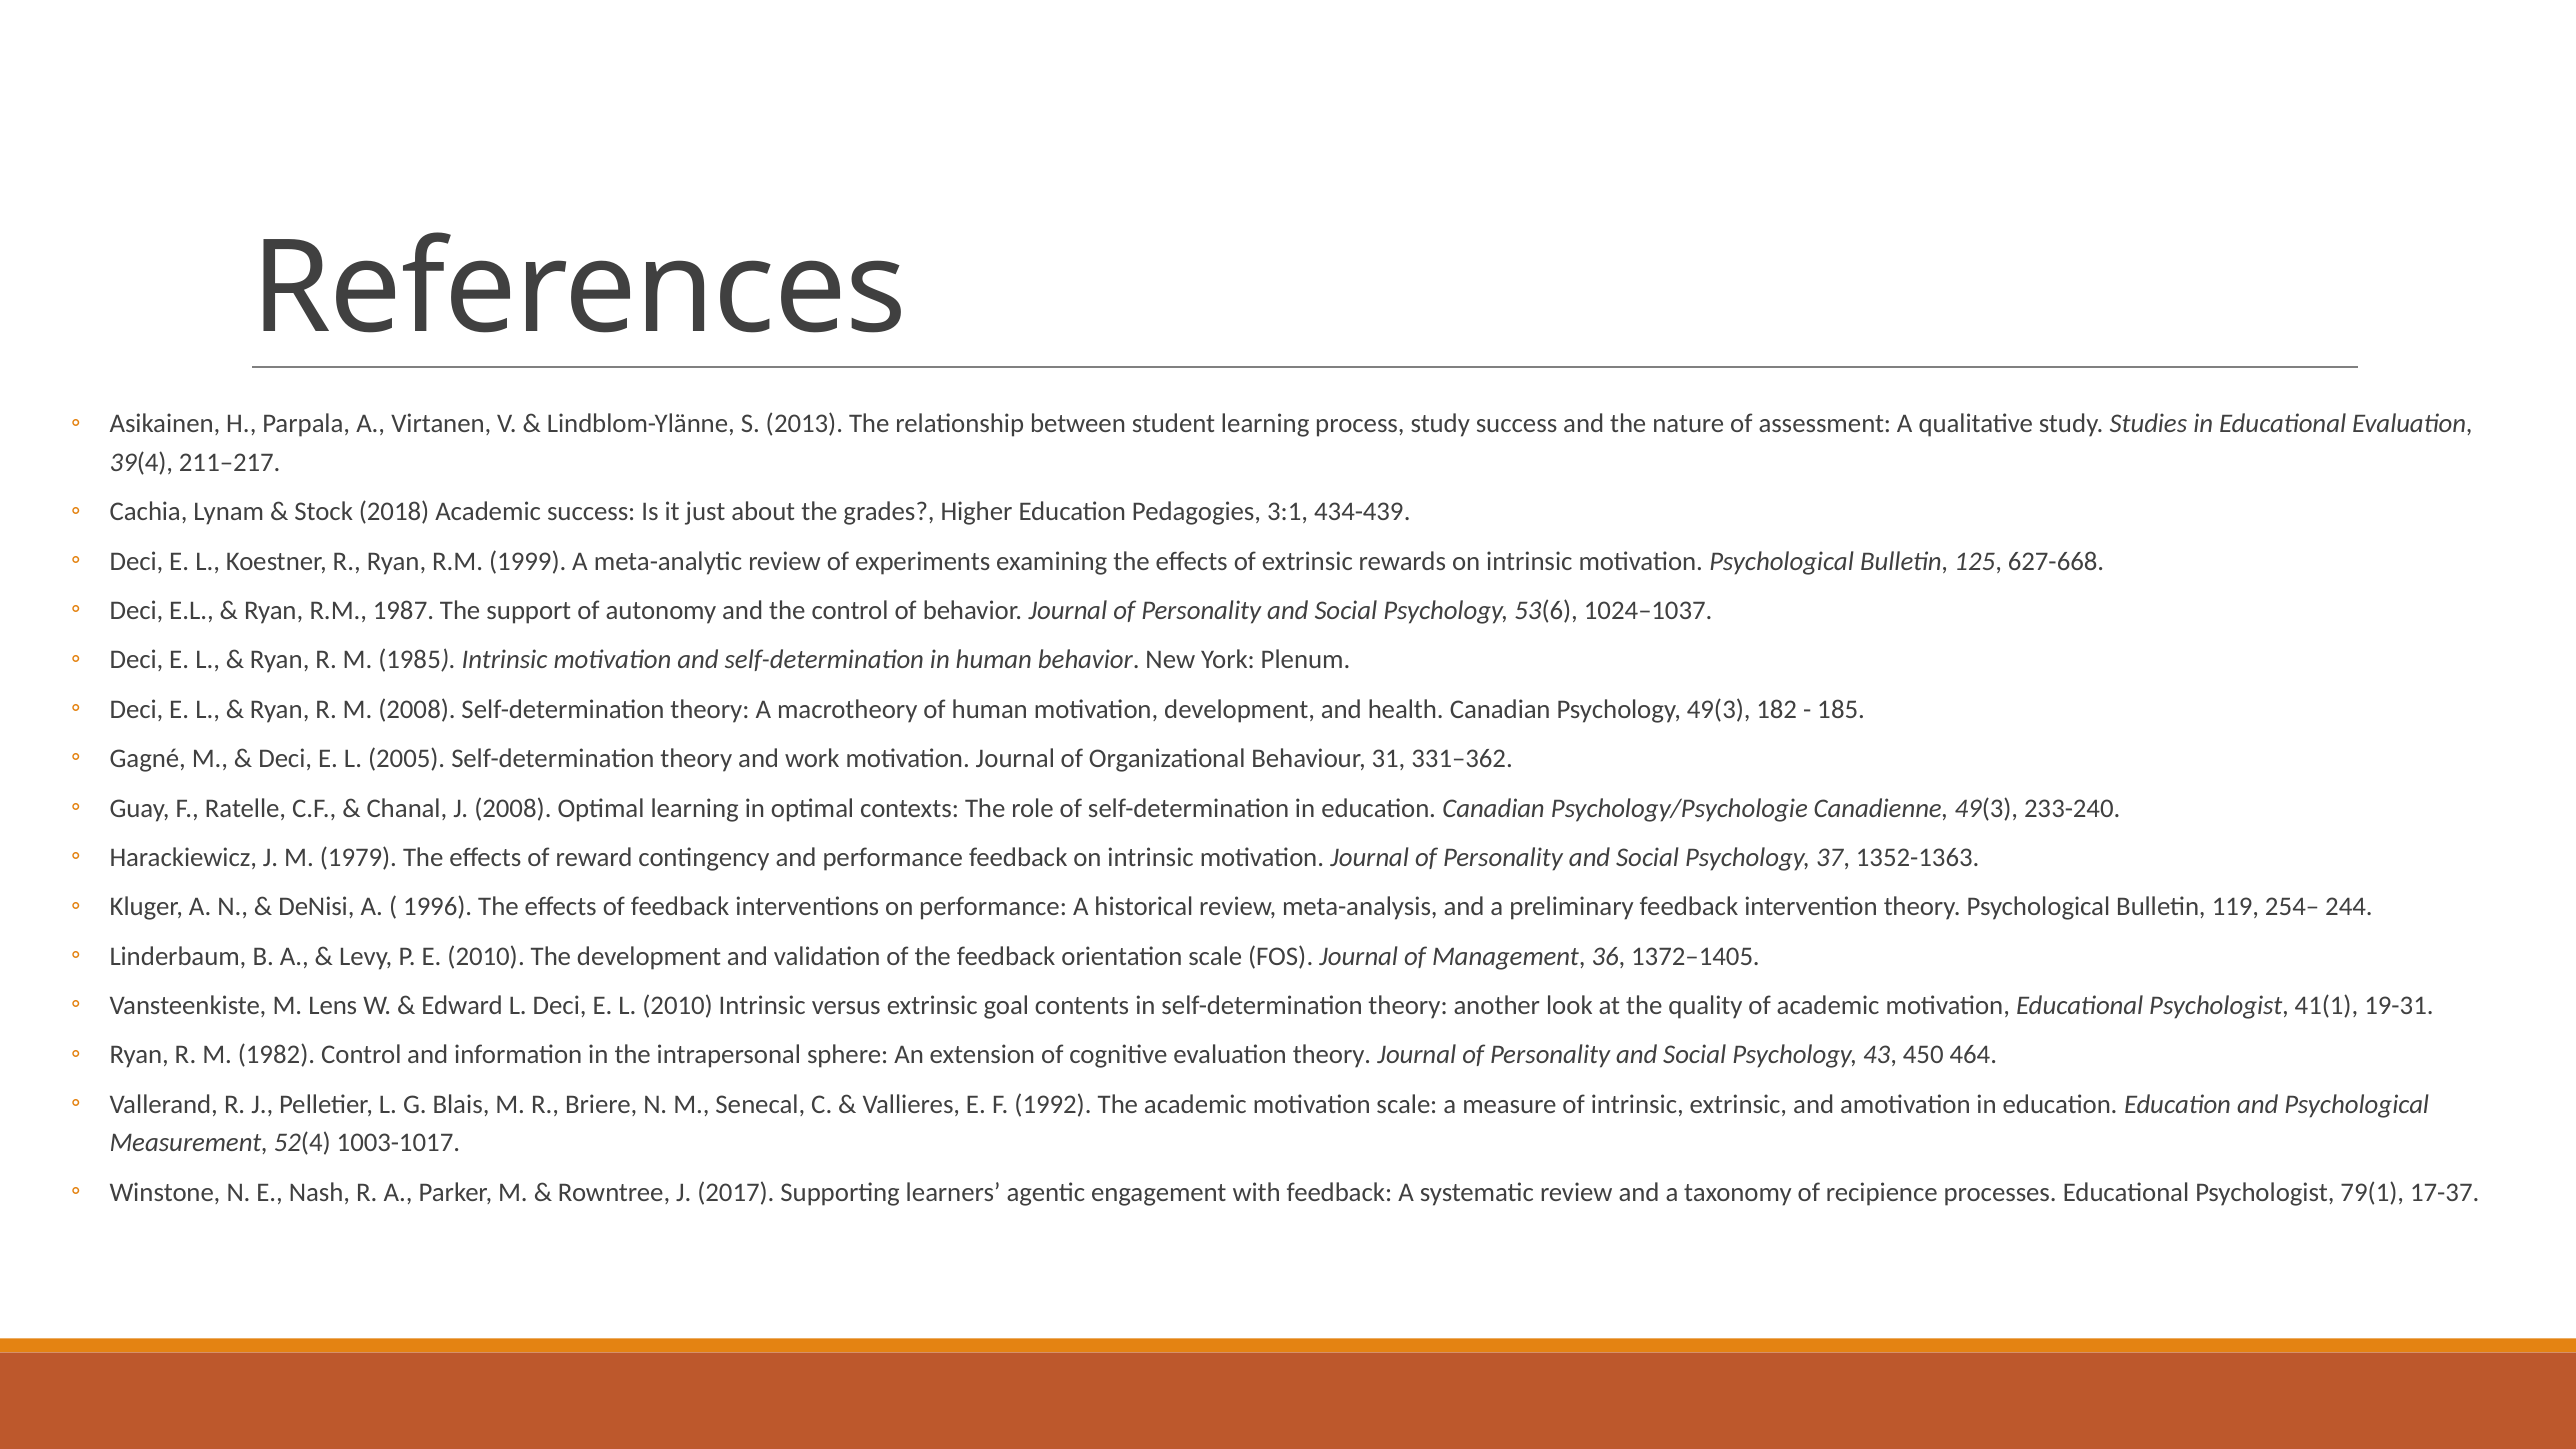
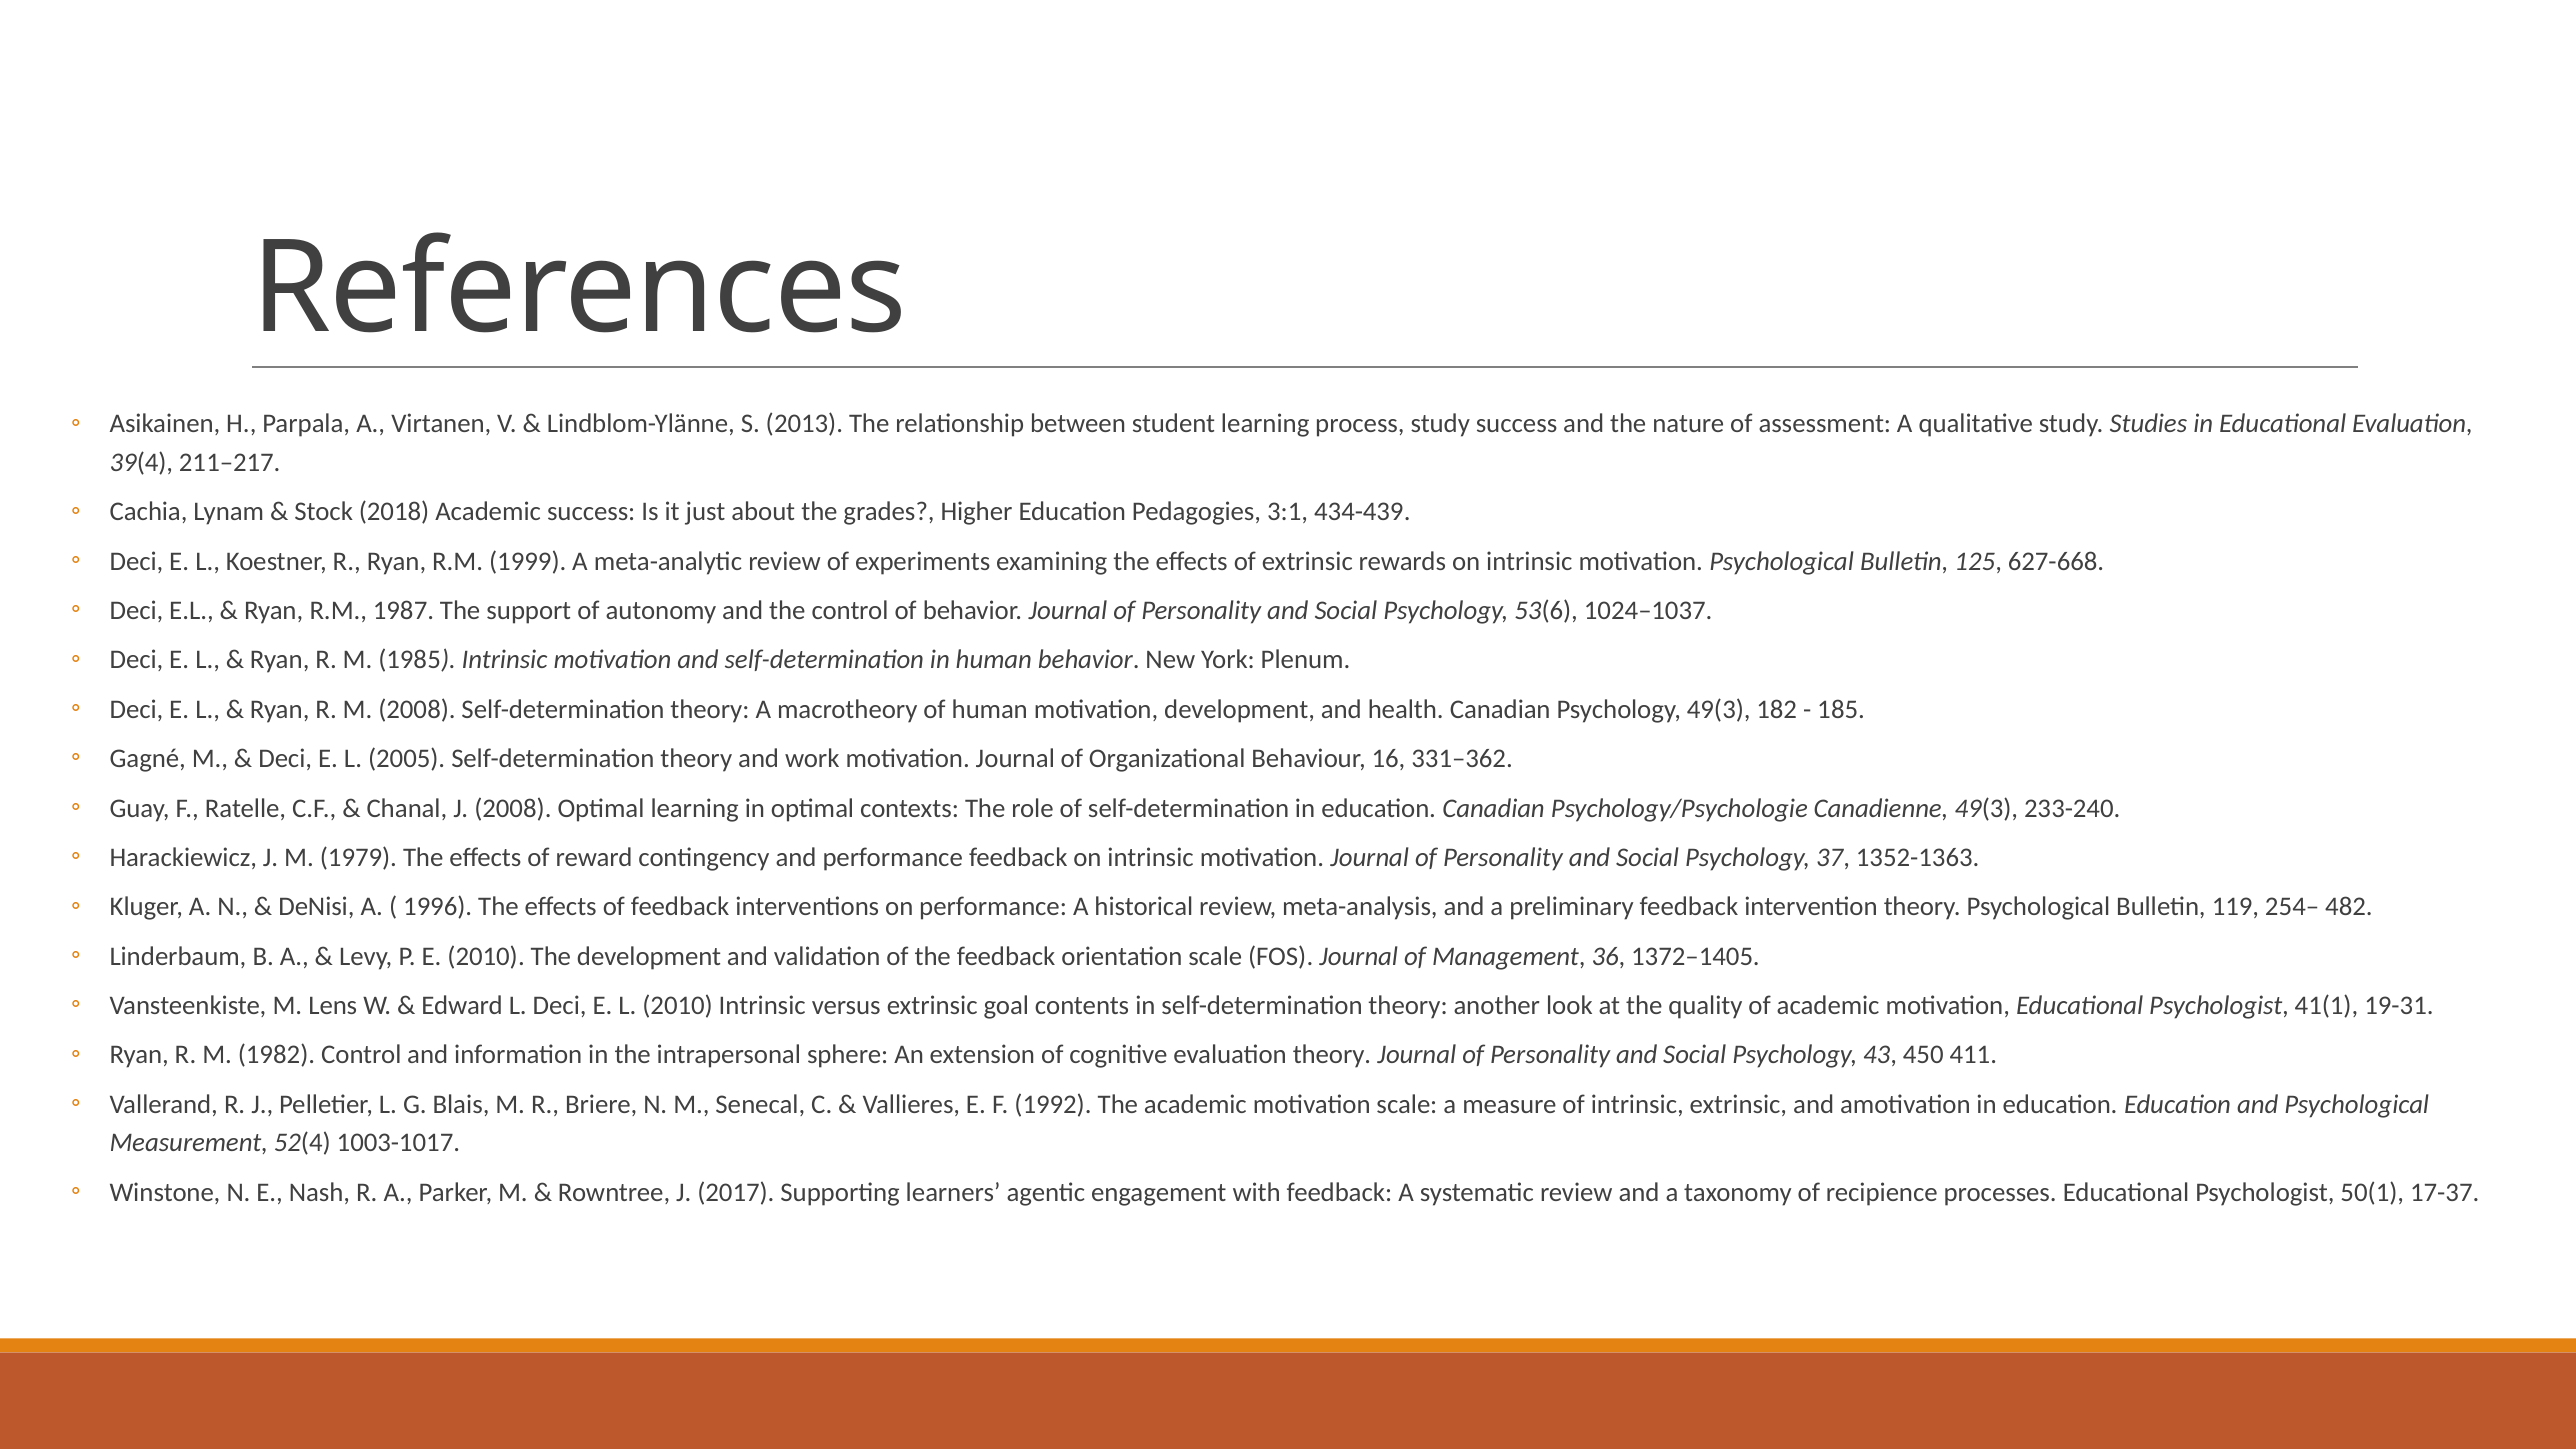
31: 31 -> 16 (1388, 759)
244: 244 -> 482 (2349, 907)
464: 464 -> 411 (1973, 1055)
79(1: 79(1 -> 50(1 (2372, 1192)
